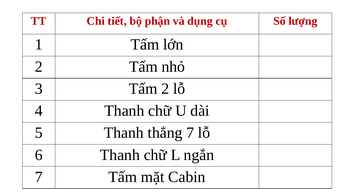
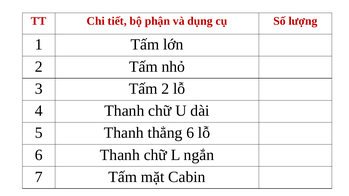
thẳng 7: 7 -> 6 (190, 133)
